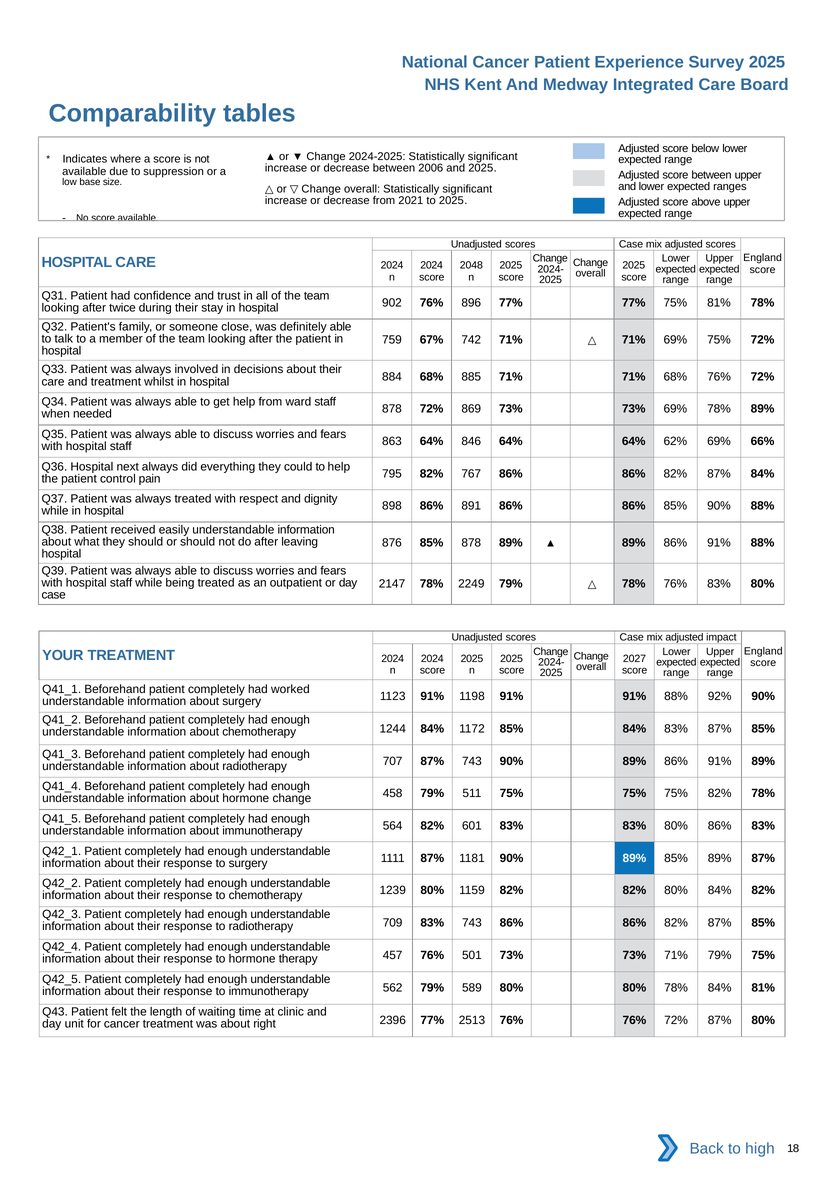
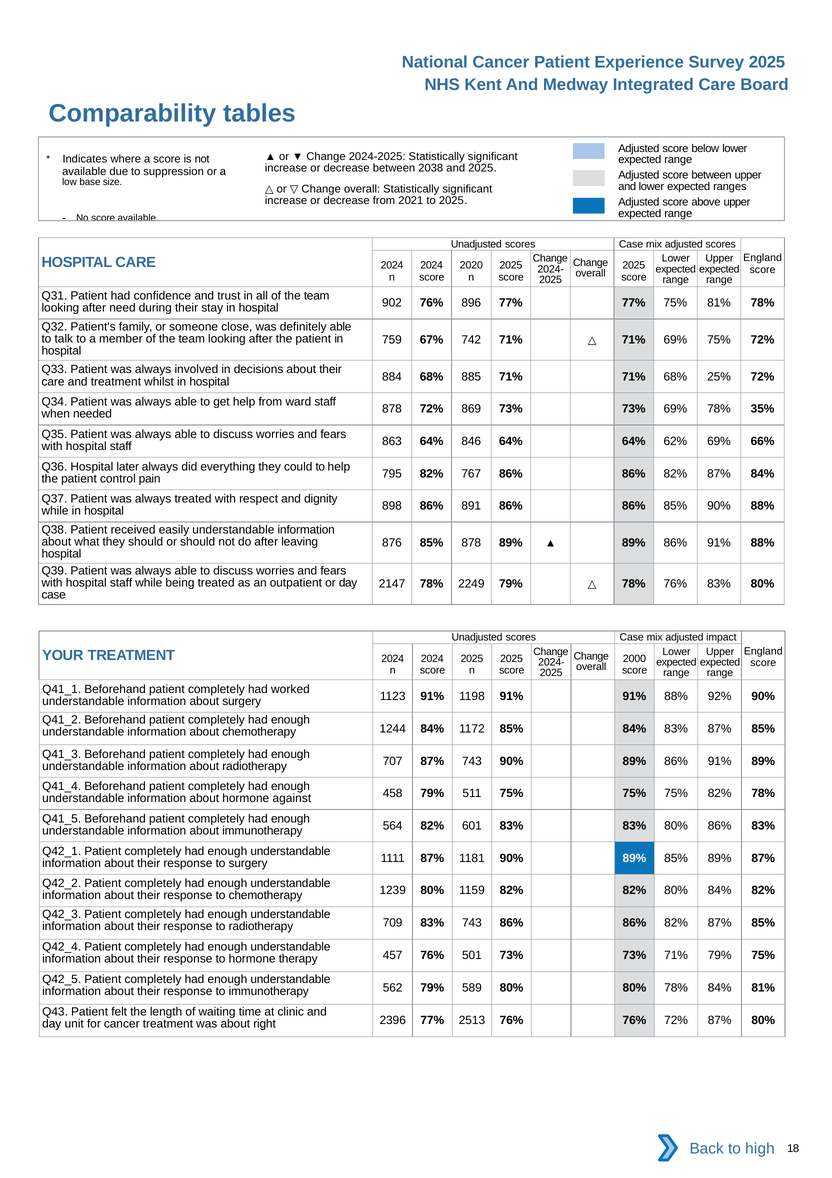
2006: 2006 -> 2038 (431, 168)
2048: 2048 -> 2020 (471, 265)
twice: twice -> need (122, 308)
68% 76%: 76% -> 25% (719, 376)
78% 89%: 89% -> 35% (763, 409)
next: next -> later (128, 466)
2027: 2027 -> 2000 (634, 658)
hormone change: change -> against (292, 798)
